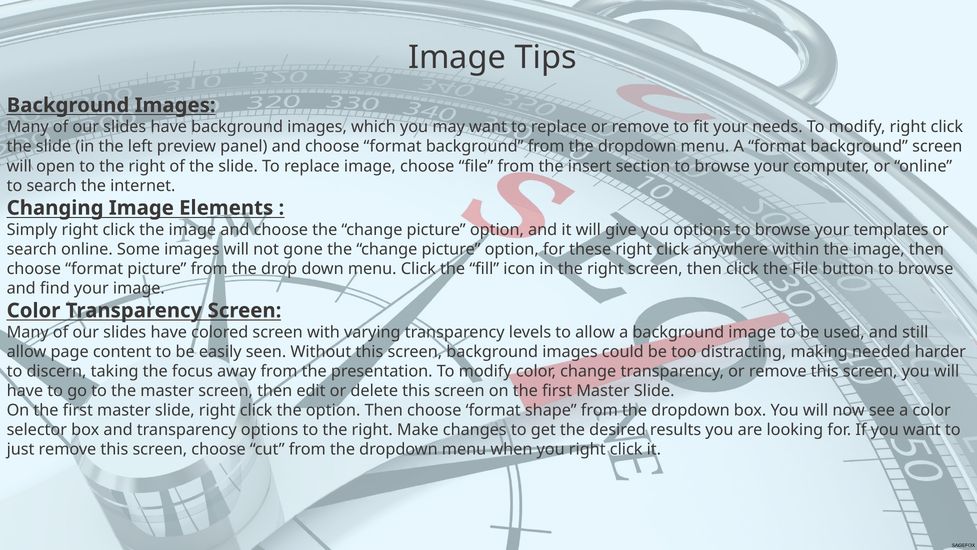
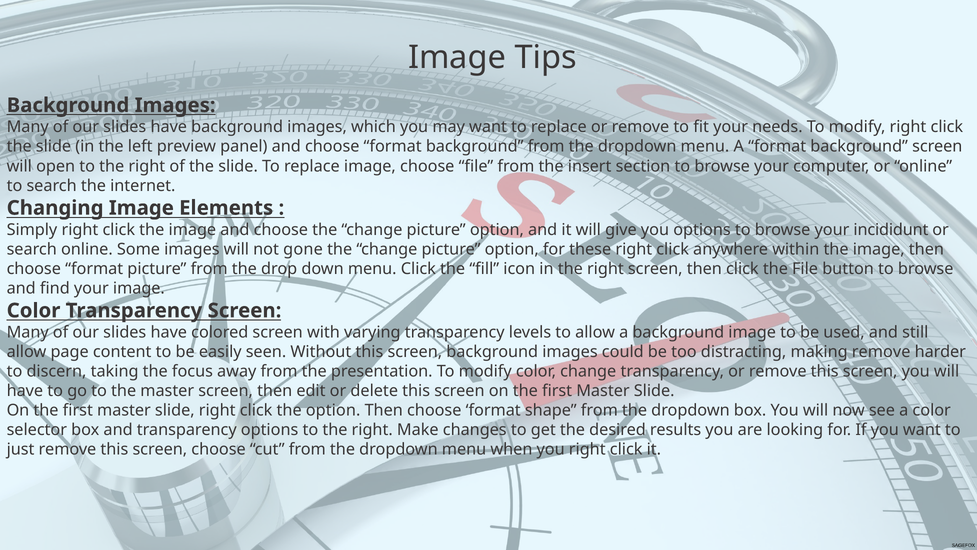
templates: templates -> incididunt (891, 230)
making needed: needed -> remove (881, 352)
